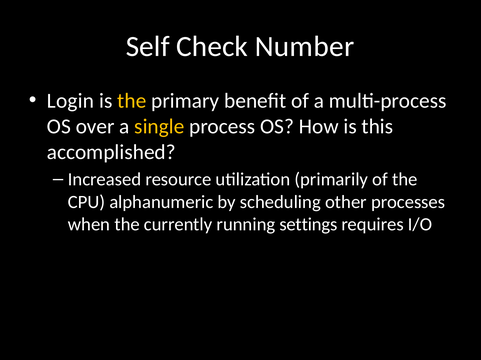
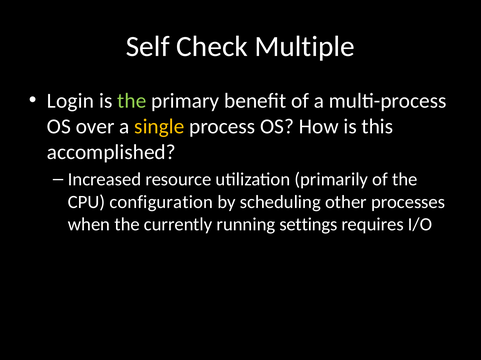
Number: Number -> Multiple (305, 47)
the colour: yellow -> light green (132, 101)
alphanumeric: alphanumeric -> configuration (161, 202)
